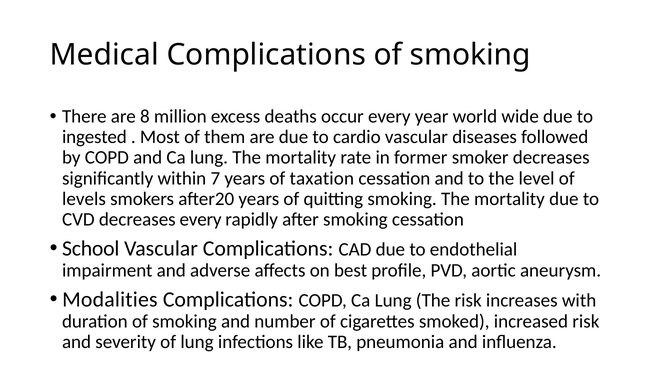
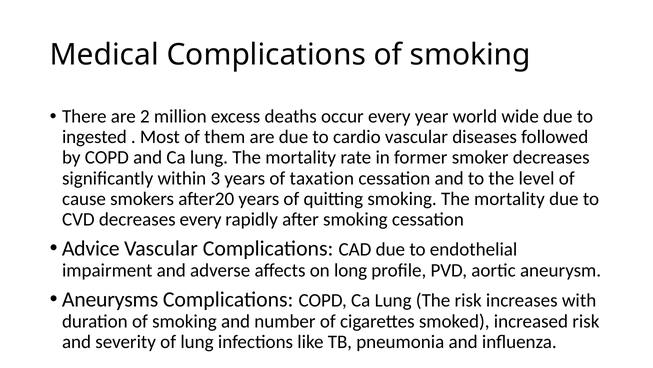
8: 8 -> 2 (145, 116)
7: 7 -> 3 (215, 178)
levels: levels -> cause (84, 199)
School: School -> Advice (91, 248)
best: best -> long (351, 270)
Modalities: Modalities -> Aneurysms (110, 299)
